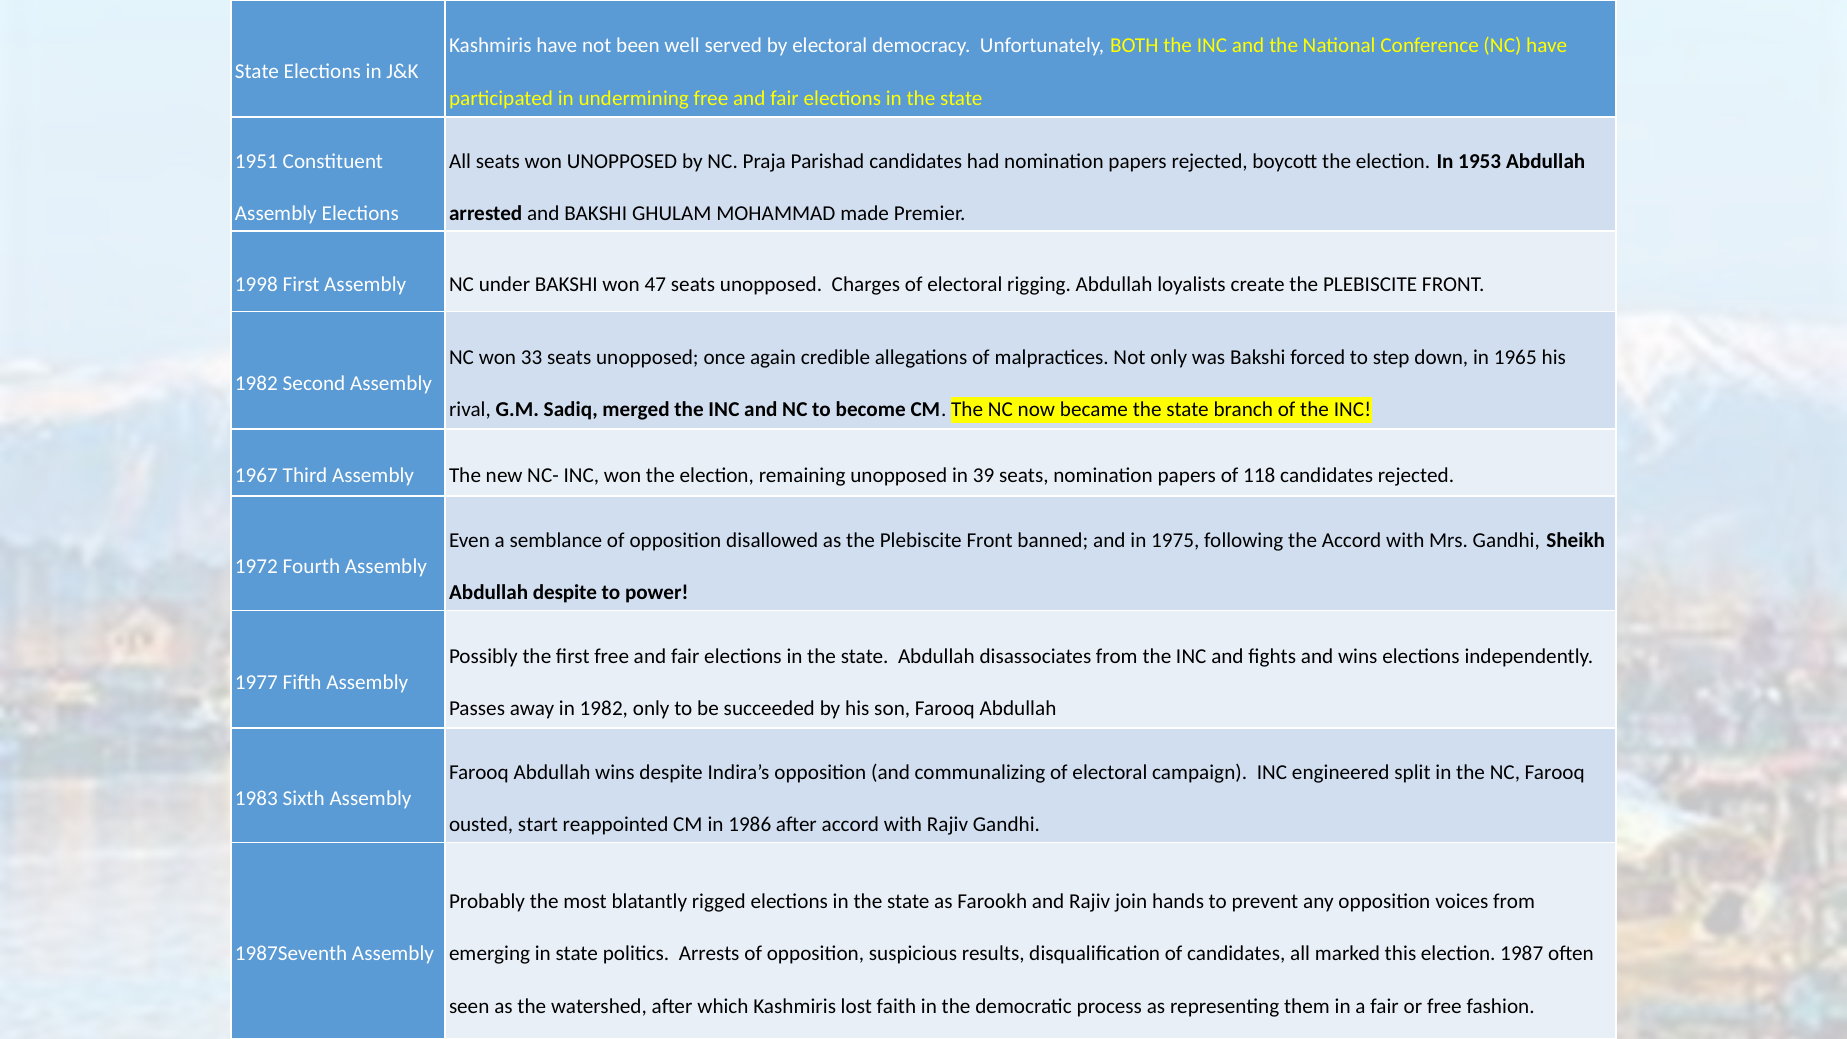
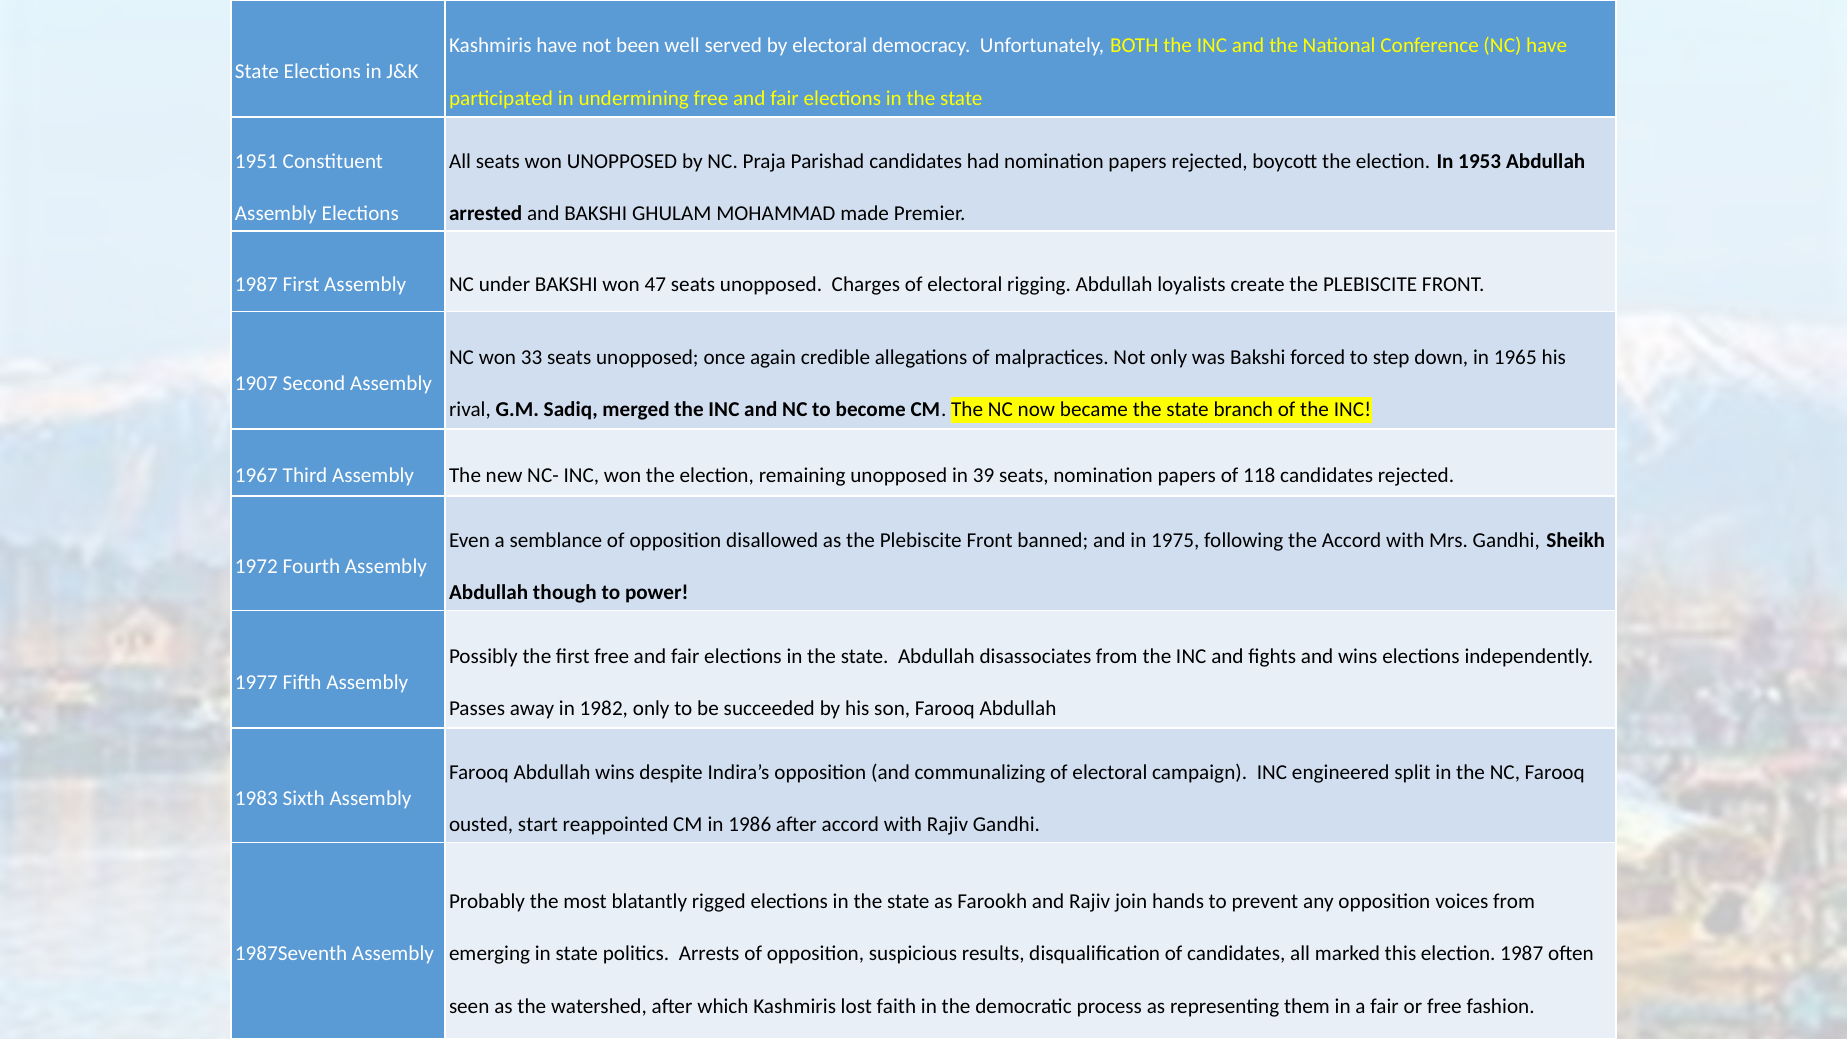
1998: 1998 -> 1987 (256, 285)
1982: 1982 -> 1907 (256, 384)
Abdullah despite: despite -> though (565, 593)
